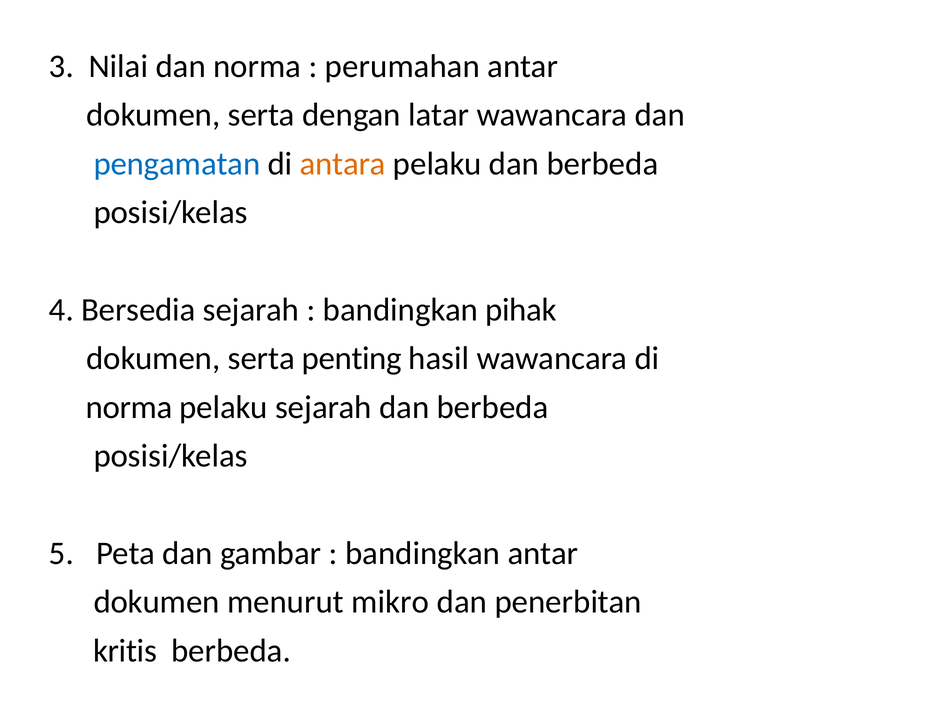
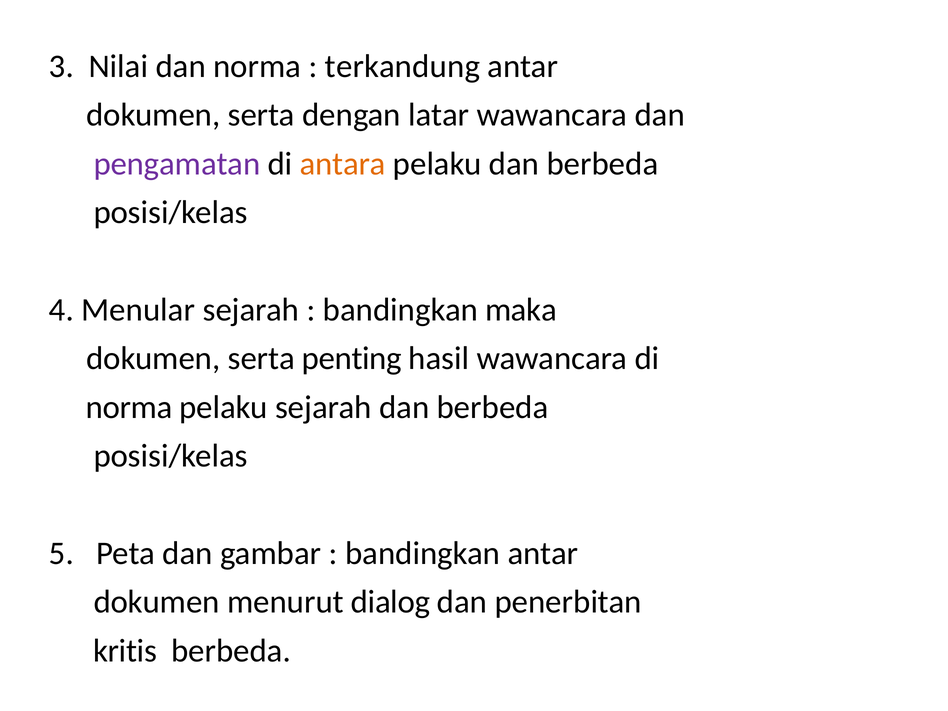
perumahan: perumahan -> terkandung (402, 66)
pengamatan colour: blue -> purple (177, 164)
Bersedia: Bersedia -> Menular (138, 310)
pihak: pihak -> maka (521, 310)
mikro: mikro -> dialog (391, 602)
